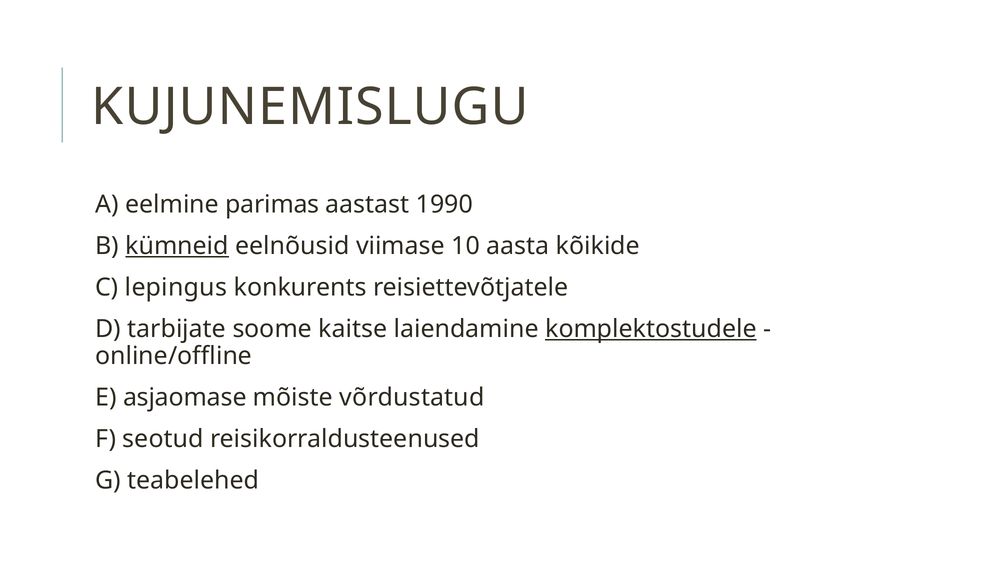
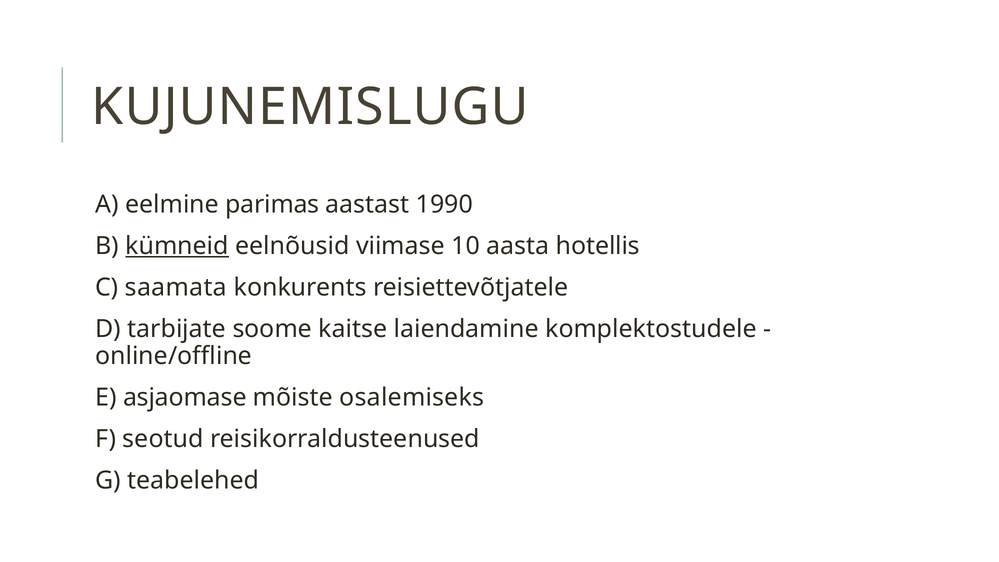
kõikide: kõikide -> hotellis (598, 246)
lepingus: lepingus -> saamata (176, 287)
komplektostudele underline: present -> none (651, 329)
võrdustatud: võrdustatud -> osalemiseks (412, 397)
